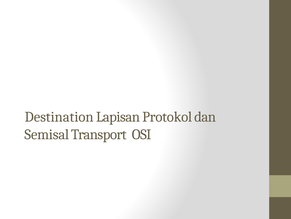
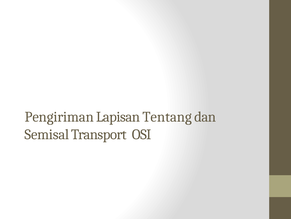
Destination: Destination -> Pengiriman (59, 117)
Protokol: Protokol -> Tentang (167, 117)
